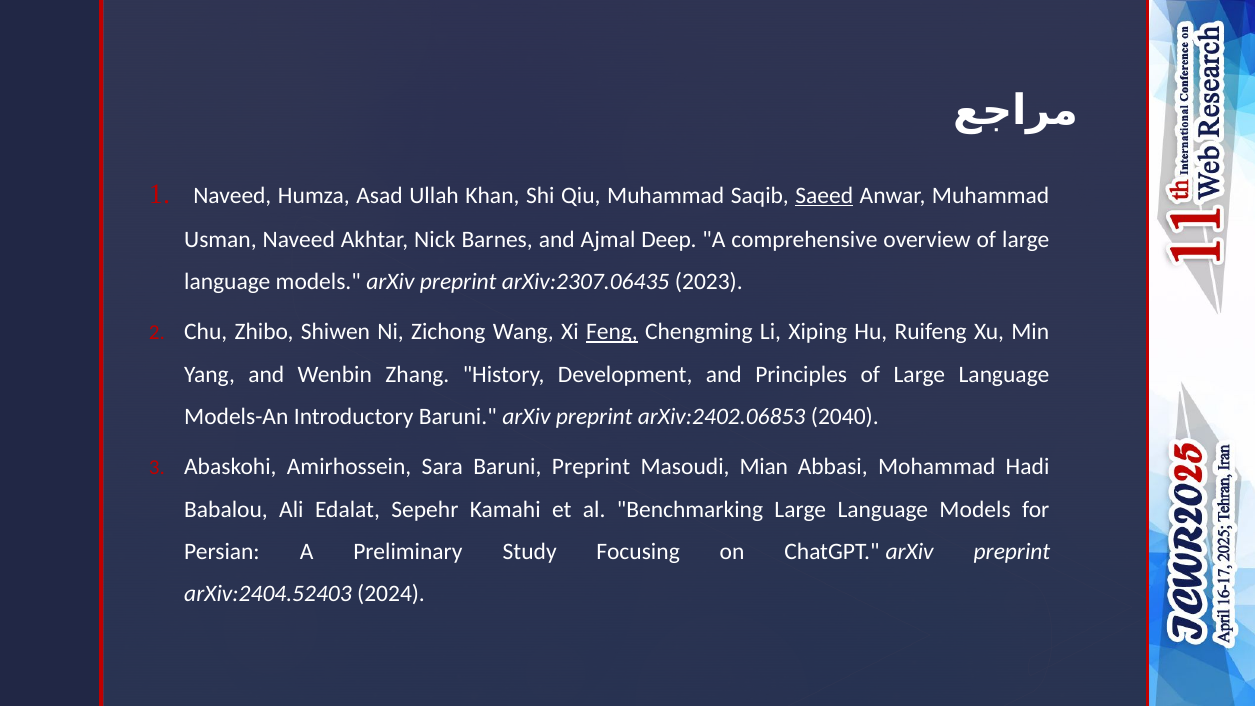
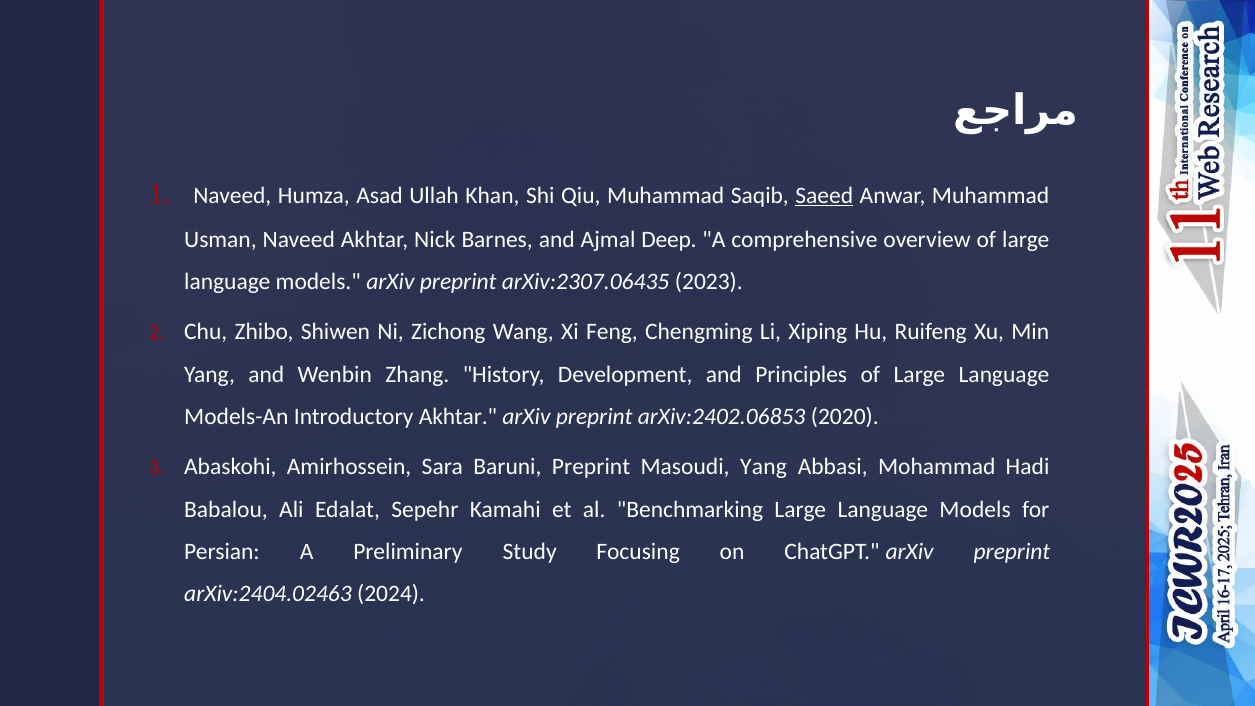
Feng underline: present -> none (612, 332)
Introductory Baruni: Baruni -> Akhtar (458, 417)
2040: 2040 -> 2020 (845, 417)
Masoudi Mian: Mian -> Yang (764, 467)
arXiv:2404.52403: arXiv:2404.52403 -> arXiv:2404.02463 (268, 594)
